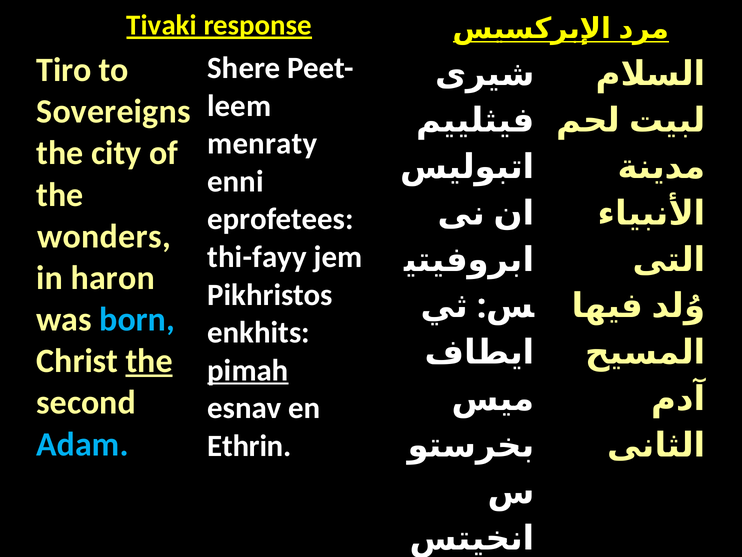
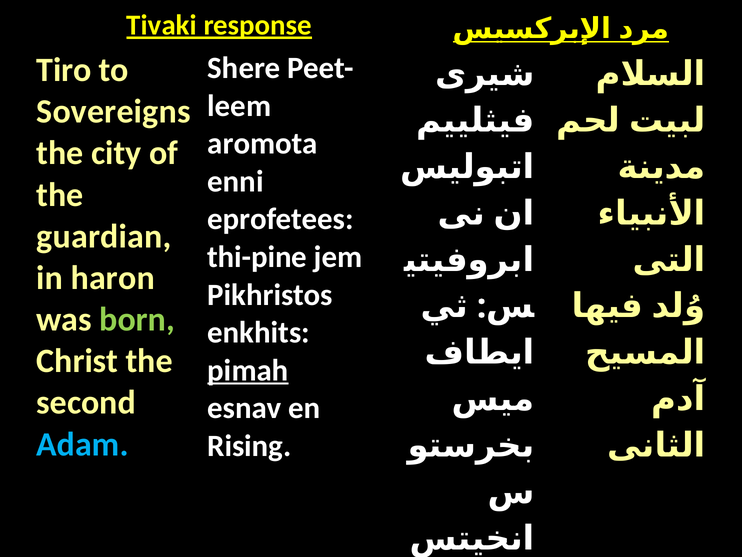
menraty: menraty -> aromota (262, 144)
wonders: wonders -> guardian (104, 236)
thi-fayy: thi-fayy -> thi-pine (257, 257)
born colour: light blue -> light green (137, 319)
the underline: present -> none (149, 361)
Ethrin: Ethrin -> Rising (249, 446)
